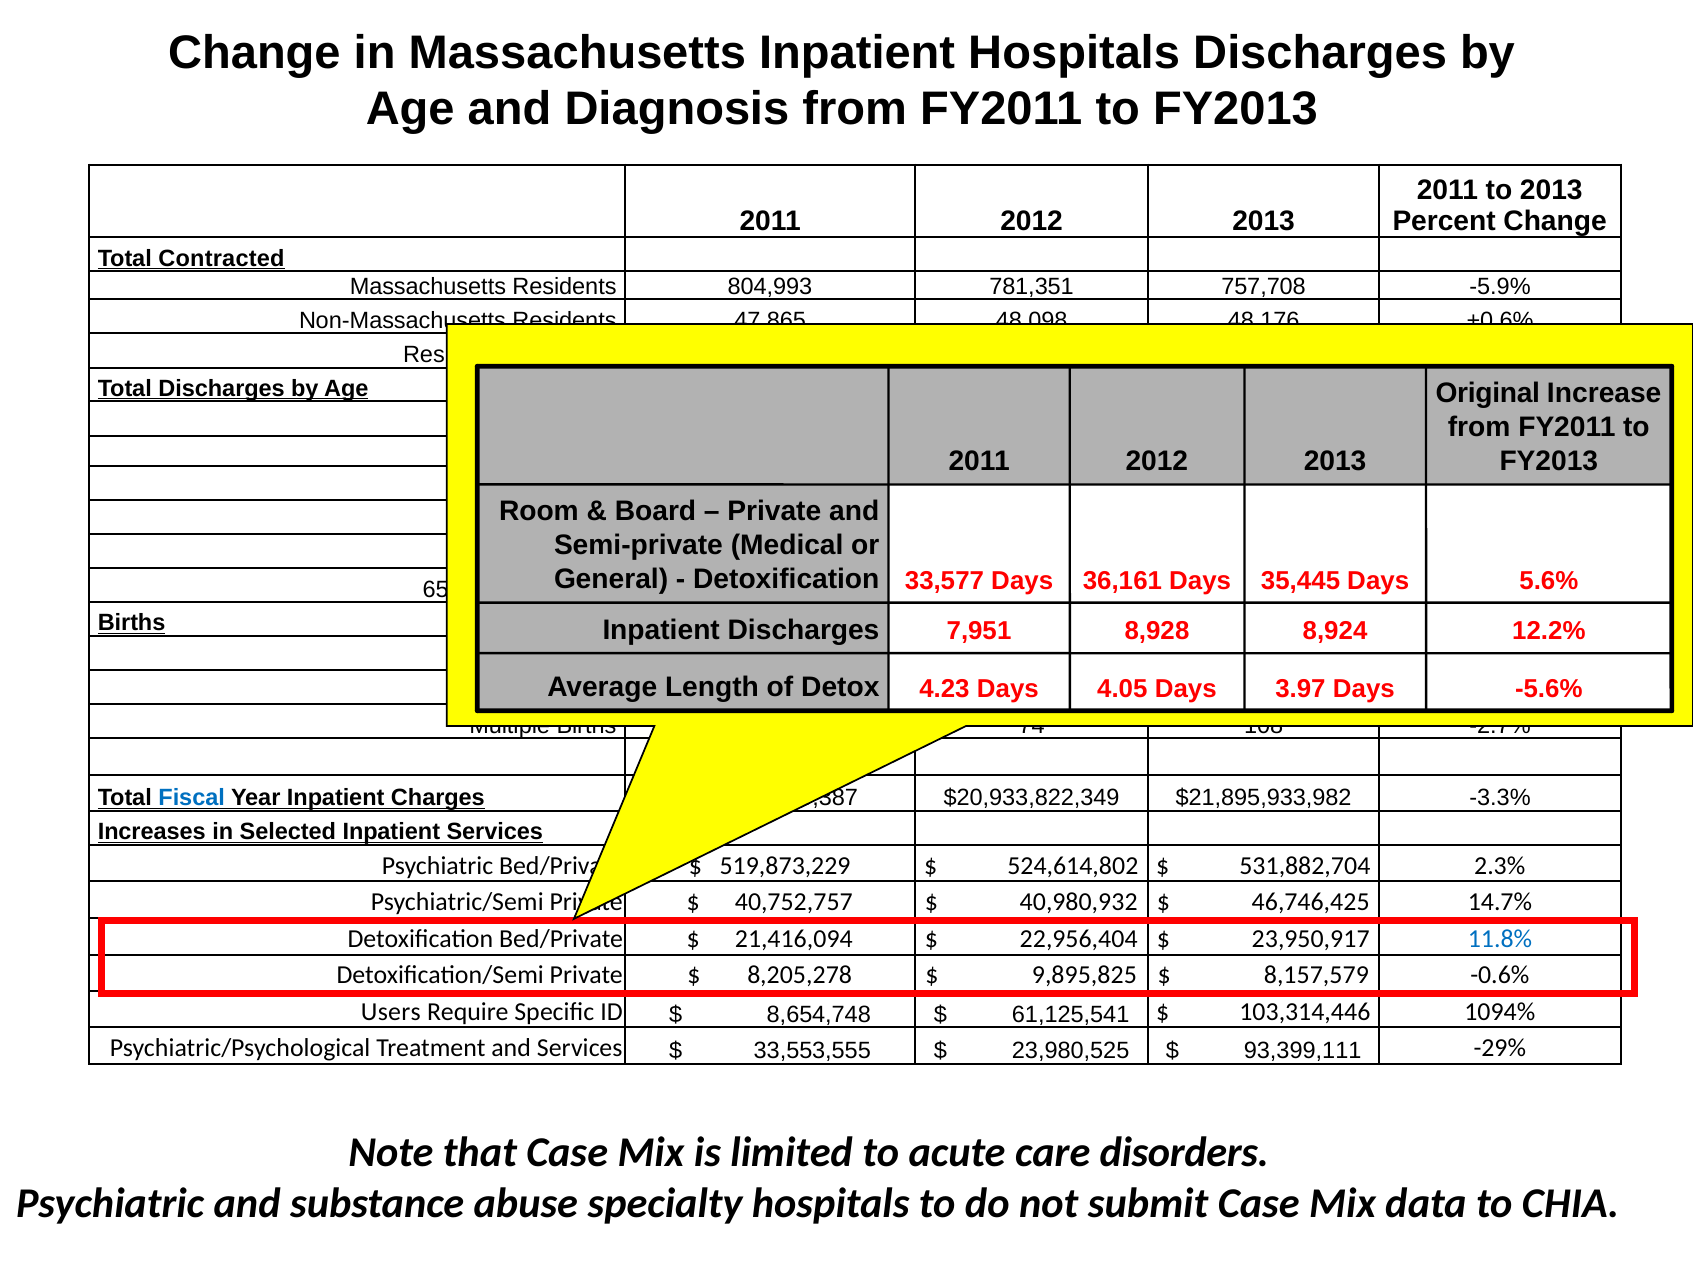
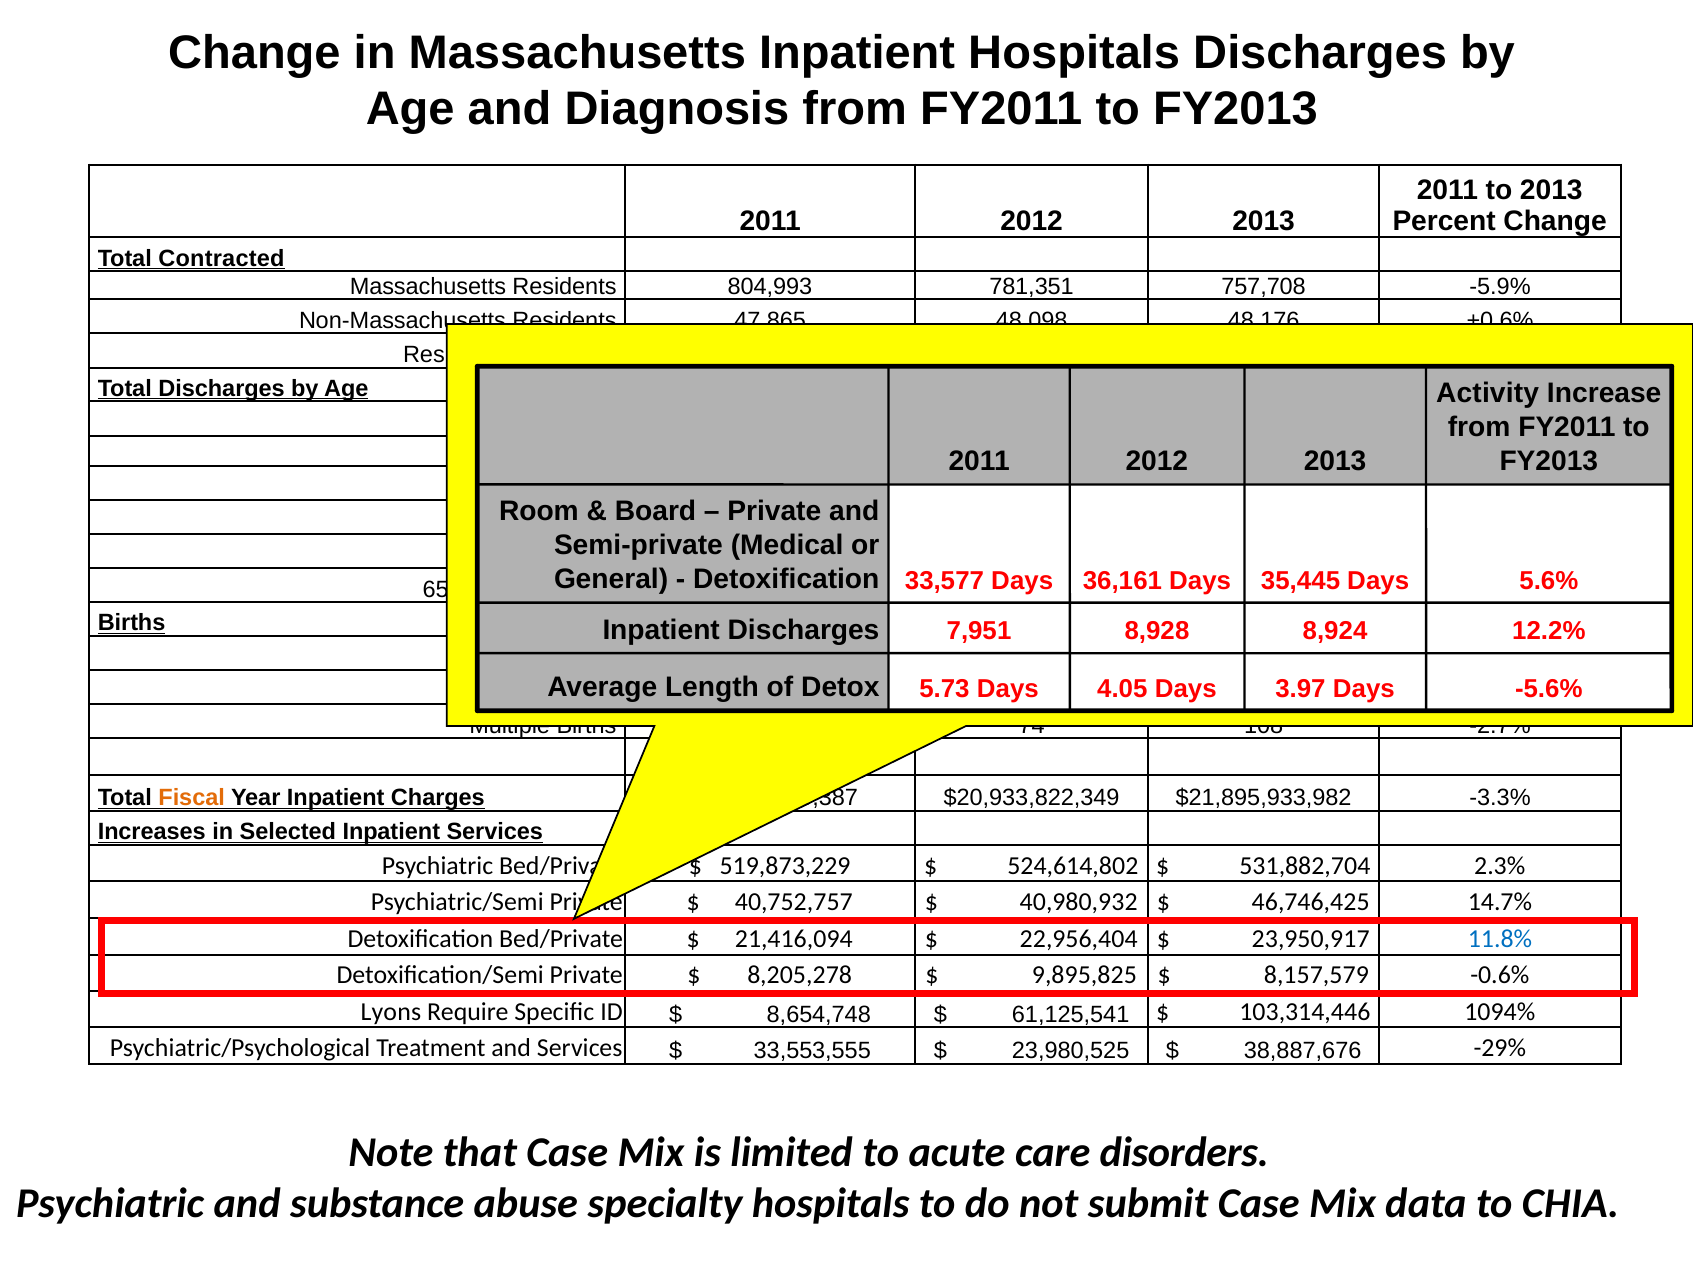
Original: Original -> Activity (1488, 393)
4.23: 4.23 -> 5.73 (944, 688)
Fiscal colour: blue -> orange (192, 798)
Users: Users -> Lyons (391, 1012)
93,399,111: 93,399,111 -> 38,887,676 (1303, 1051)
